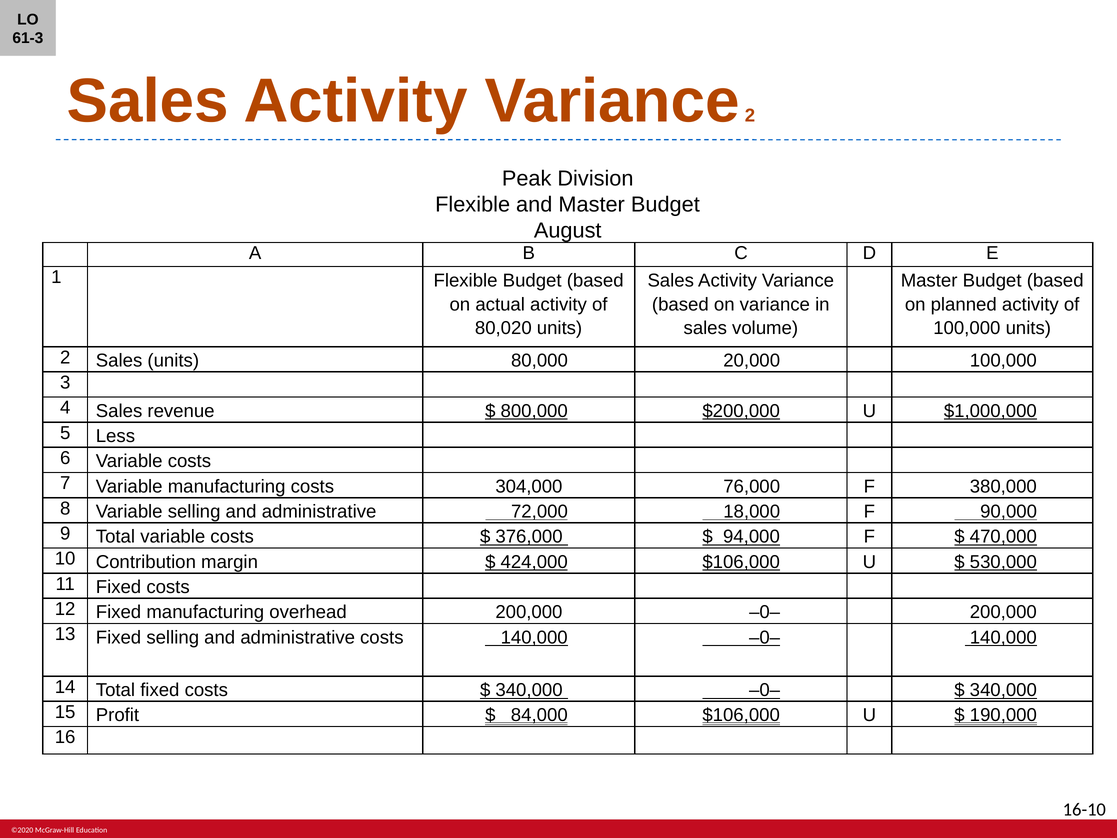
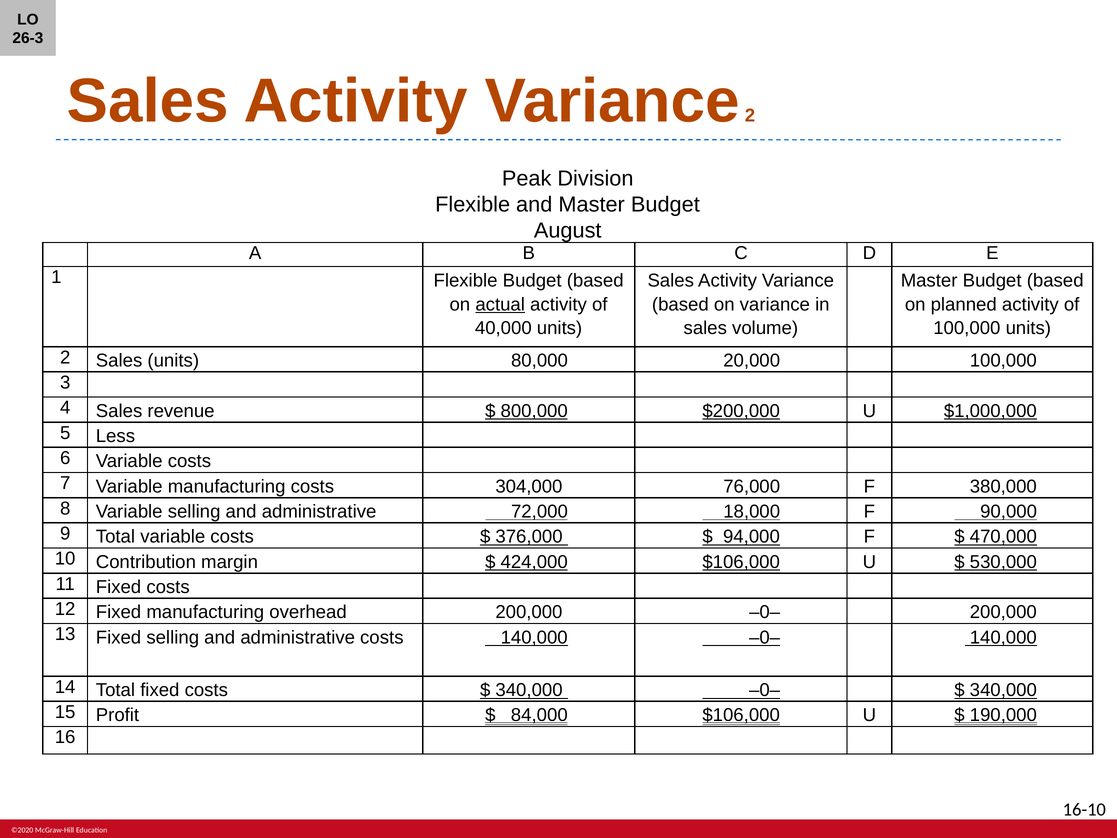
61-3: 61-3 -> 26-3 (28, 38)
actual underline: none -> present (500, 304)
80,020: 80,020 -> 40,000 (503, 328)
